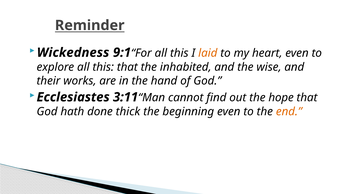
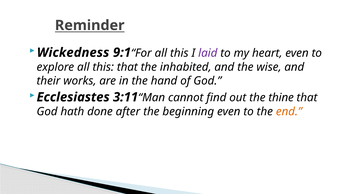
laid colour: orange -> purple (208, 53)
hope: hope -> thine (281, 98)
thick: thick -> after (128, 112)
